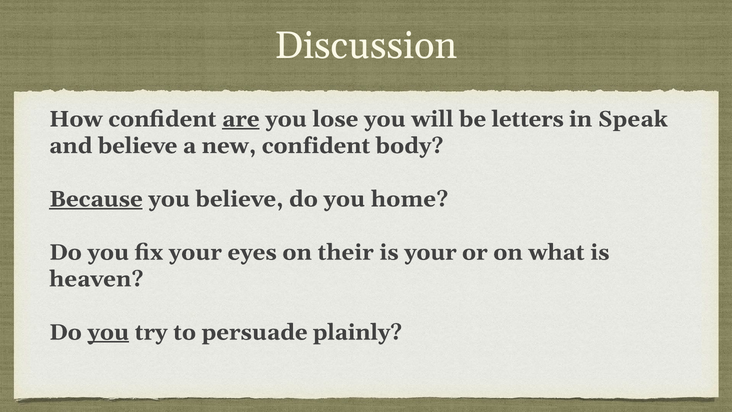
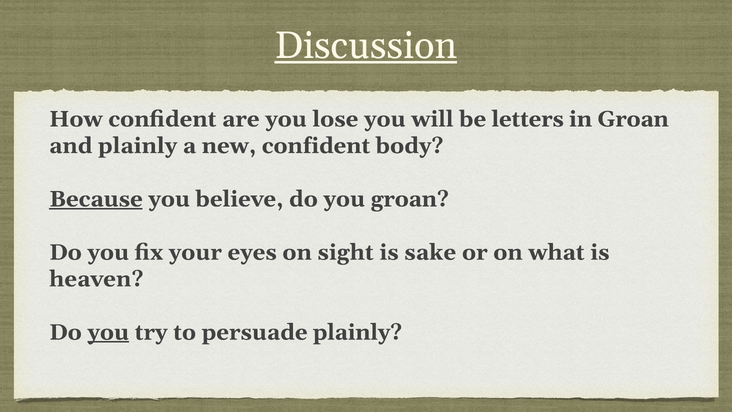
Discussion underline: none -> present (366, 46)
are underline: present -> none (241, 119)
in Speak: Speak -> Groan (633, 119)
and believe: believe -> plainly (138, 146)
you home: home -> groan (410, 199)
their: their -> sight (346, 252)
is your: your -> sake (430, 252)
